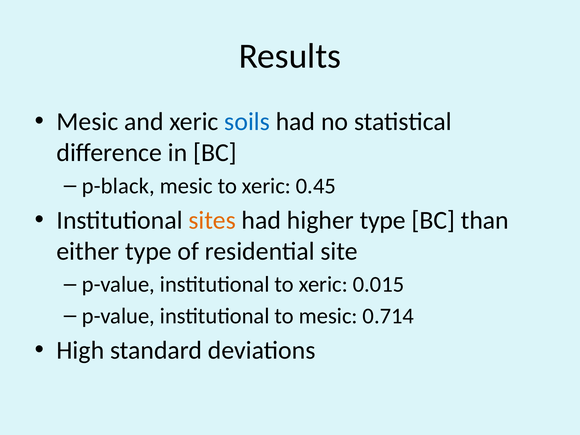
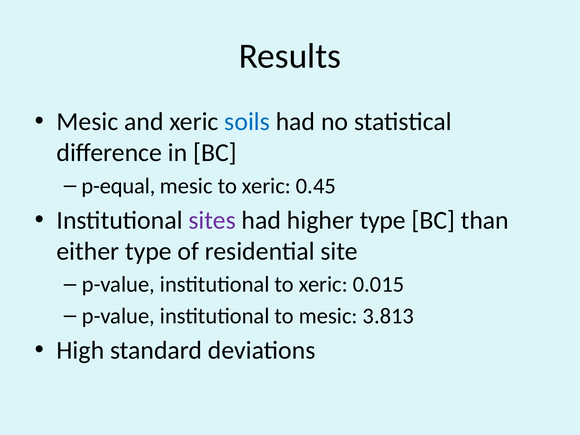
p-black: p-black -> p-equal (118, 186)
sites colour: orange -> purple (212, 220)
0.714: 0.714 -> 3.813 (388, 316)
